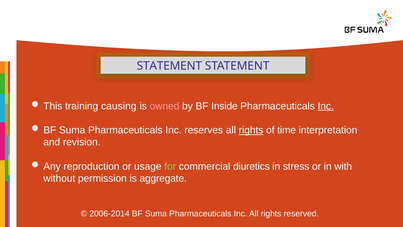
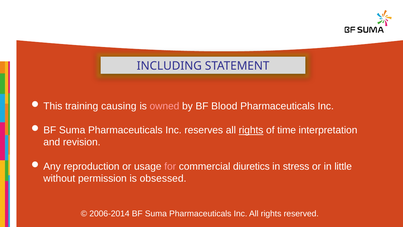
STATEMENT: STATEMENT -> INCLUDING (169, 66)
Inside: Inside -> Blood (224, 106)
Inc underline: present -> none (326, 106)
for colour: light green -> pink (170, 166)
with: with -> little (343, 166)
aggregate: aggregate -> obsessed (163, 178)
